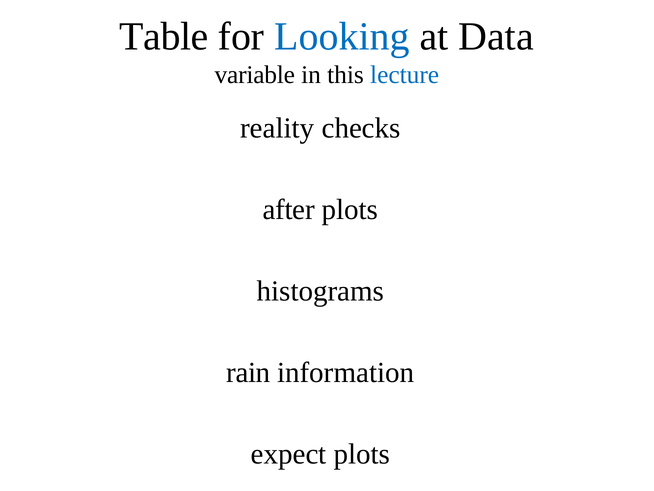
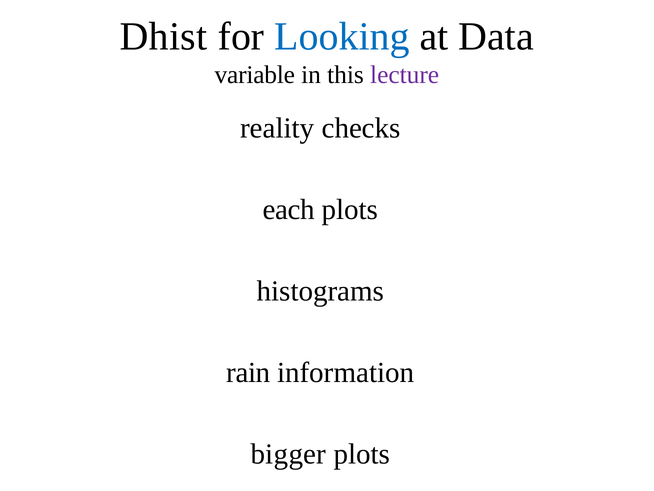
Table: Table -> Dhist (163, 37)
lecture colour: blue -> purple (405, 75)
after: after -> each (289, 209)
expect: expect -> bigger (288, 454)
